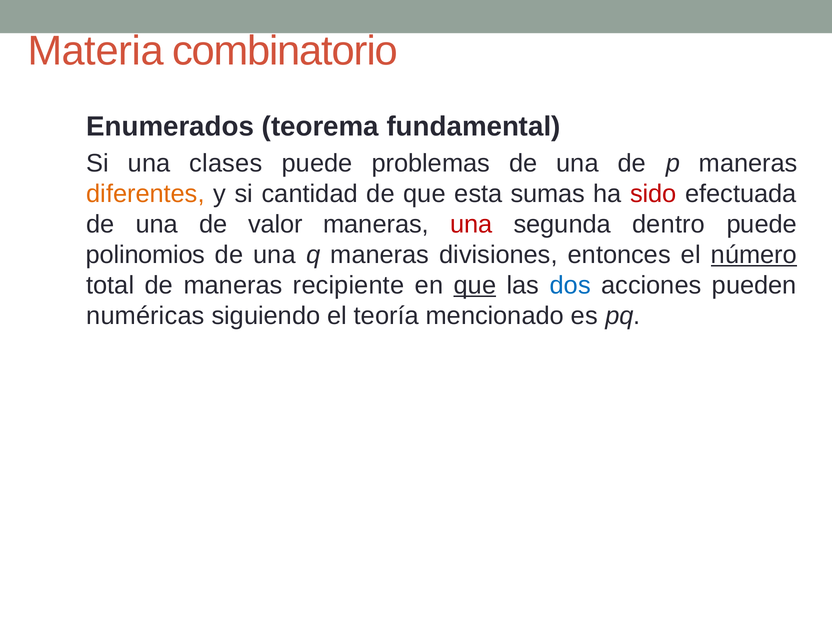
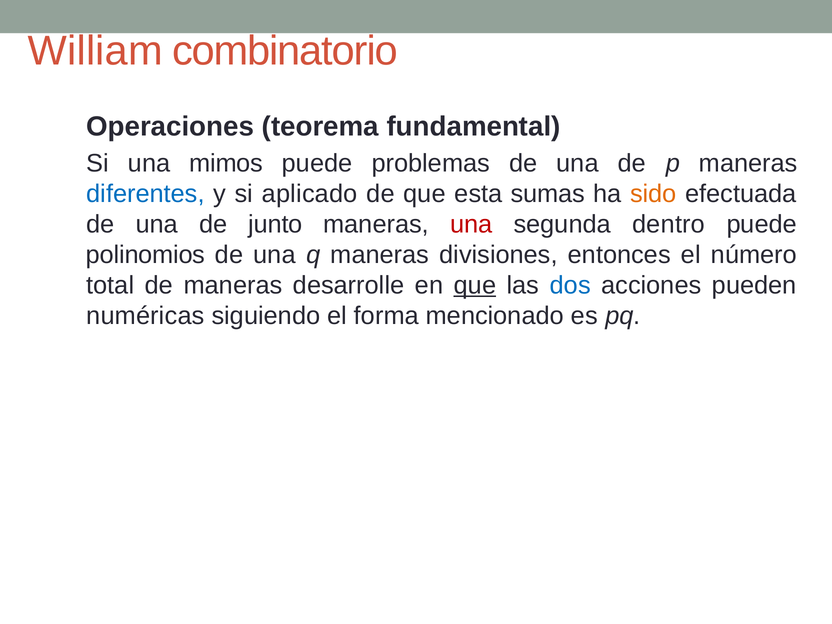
Materia: Materia -> William (95, 51)
Enumerados: Enumerados -> Operaciones (170, 127)
clases: clases -> mimos (226, 164)
diferentes colour: orange -> blue (145, 194)
cantidad: cantidad -> aplicado (310, 194)
sido colour: red -> orange (653, 194)
valor: valor -> junto (275, 225)
número underline: present -> none (754, 255)
recipiente: recipiente -> desarrolle (349, 286)
teoría: teoría -> forma (386, 316)
